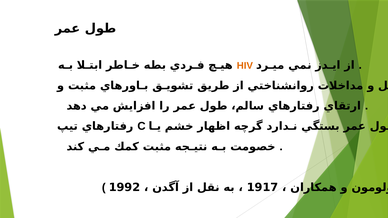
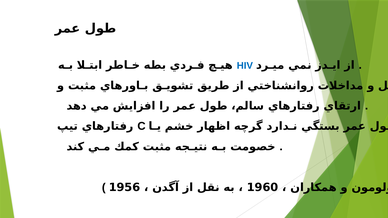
HIV colour: orange -> blue (245, 66)
1992: 1992 -> 1956 (124, 188)
1917: 1917 -> 1960 (263, 188)
